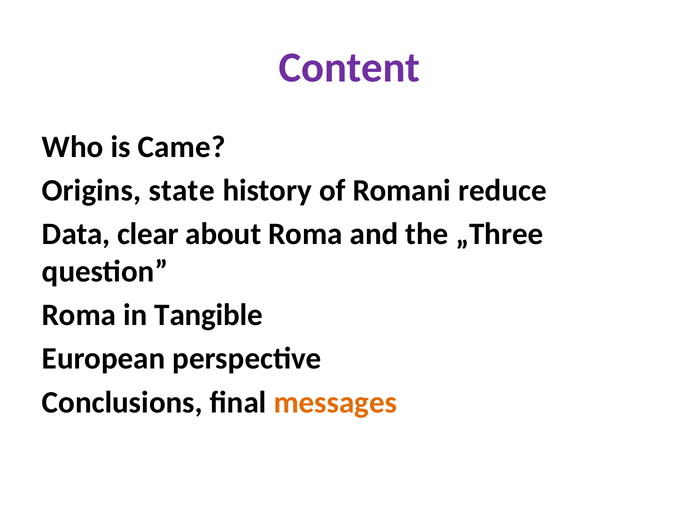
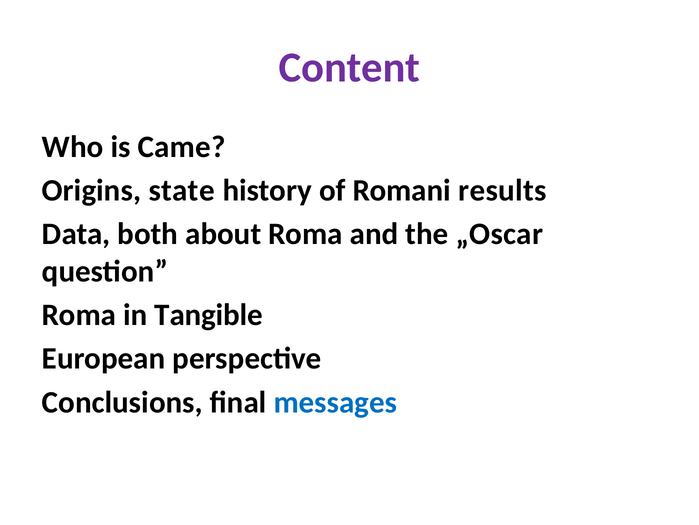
reduce: reduce -> results (502, 190)
clear: clear -> both (148, 234)
„Three: „Three -> „Oscar (499, 234)
messages colour: orange -> blue (335, 402)
